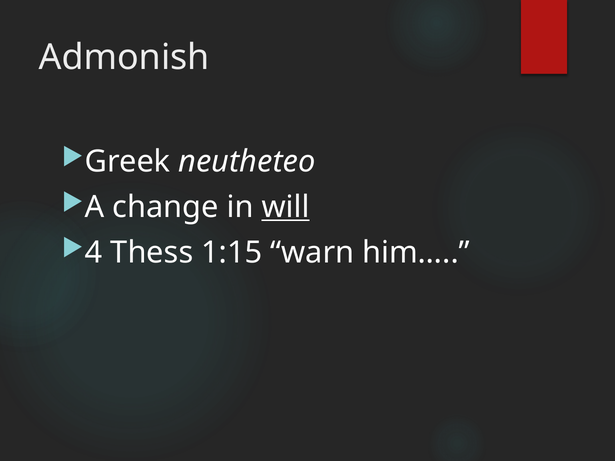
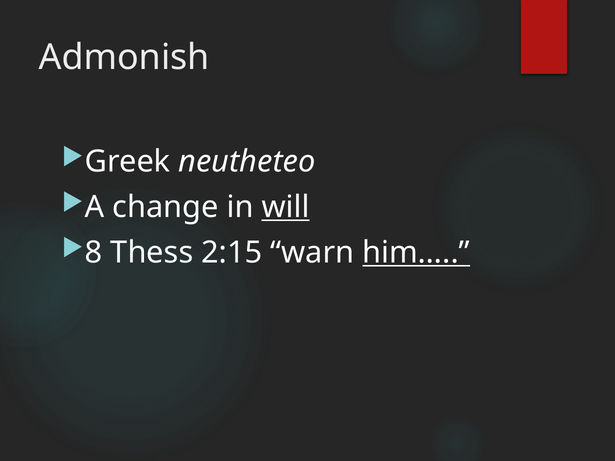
4: 4 -> 8 (94, 253)
1:15: 1:15 -> 2:15 (232, 253)
him… underline: none -> present (416, 253)
